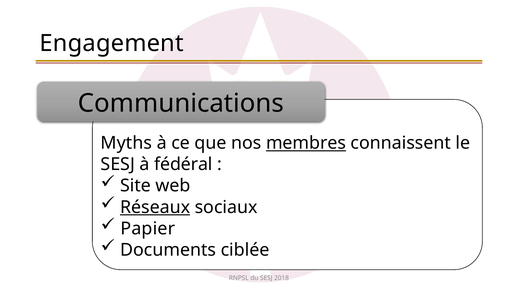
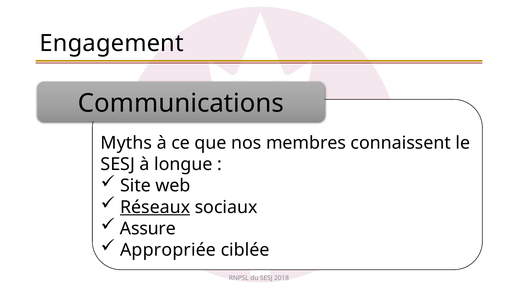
membres underline: present -> none (306, 143)
fédéral: fédéral -> longue (183, 165)
Papier: Papier -> Assure (148, 229)
Documents: Documents -> Appropriée (168, 250)
